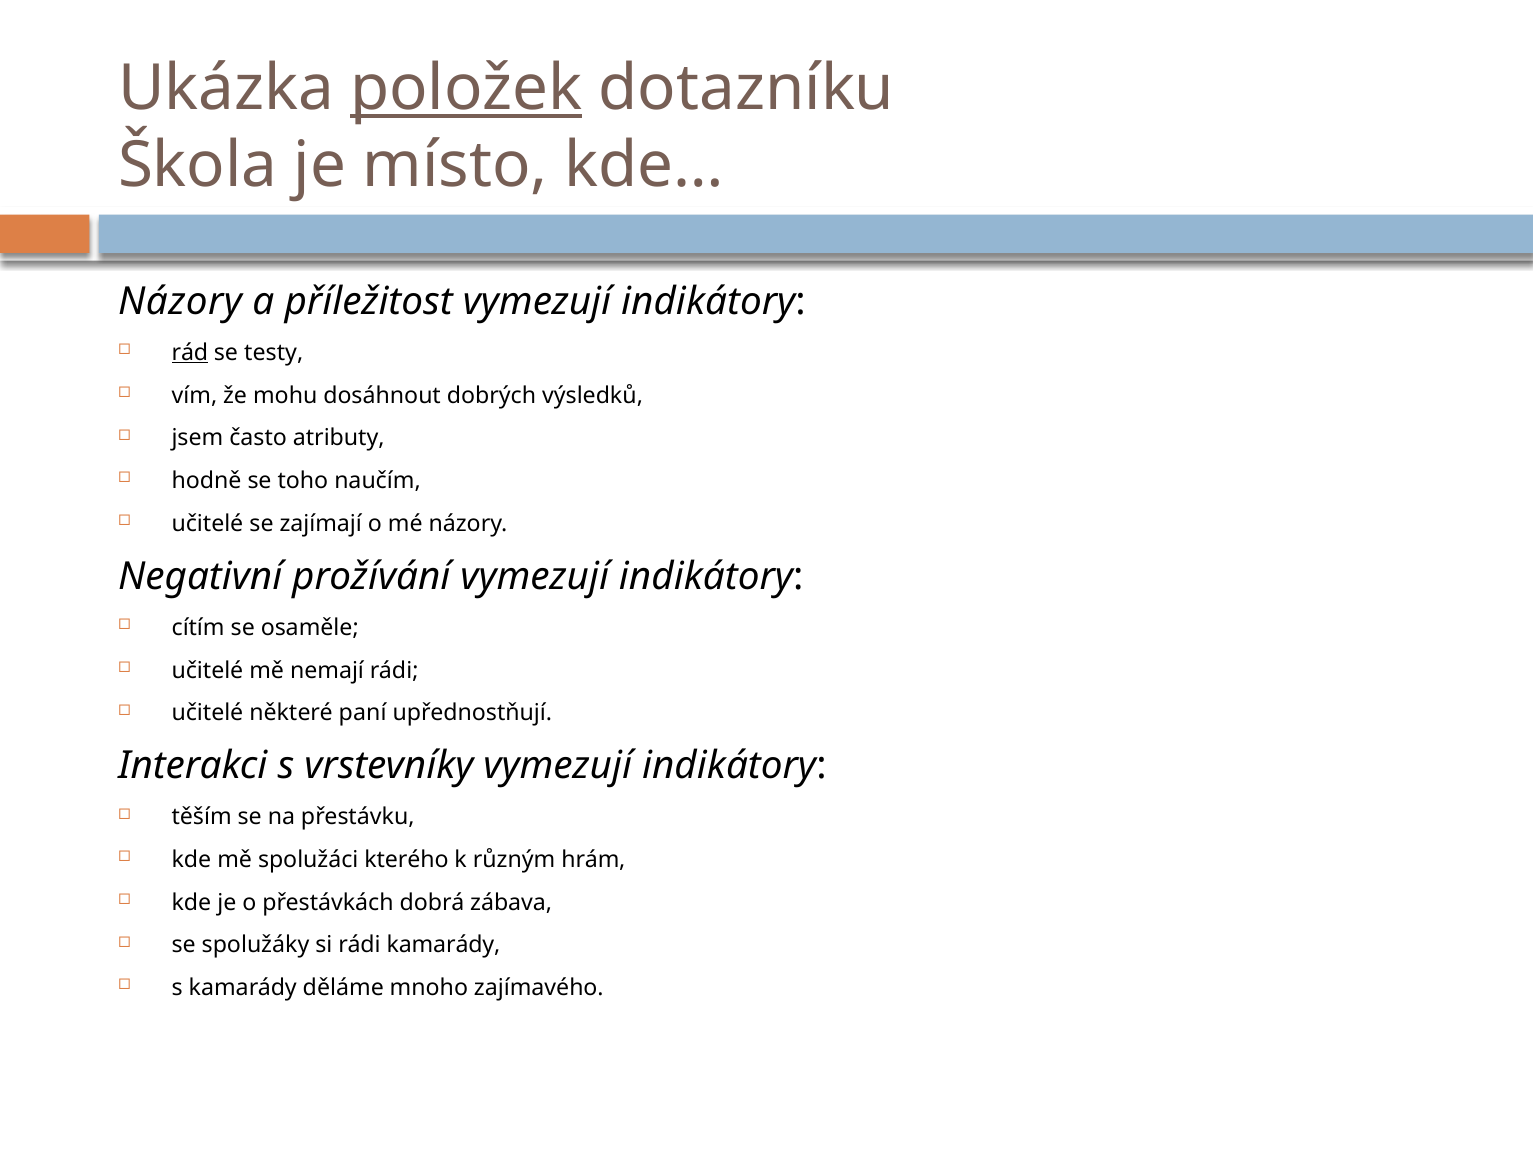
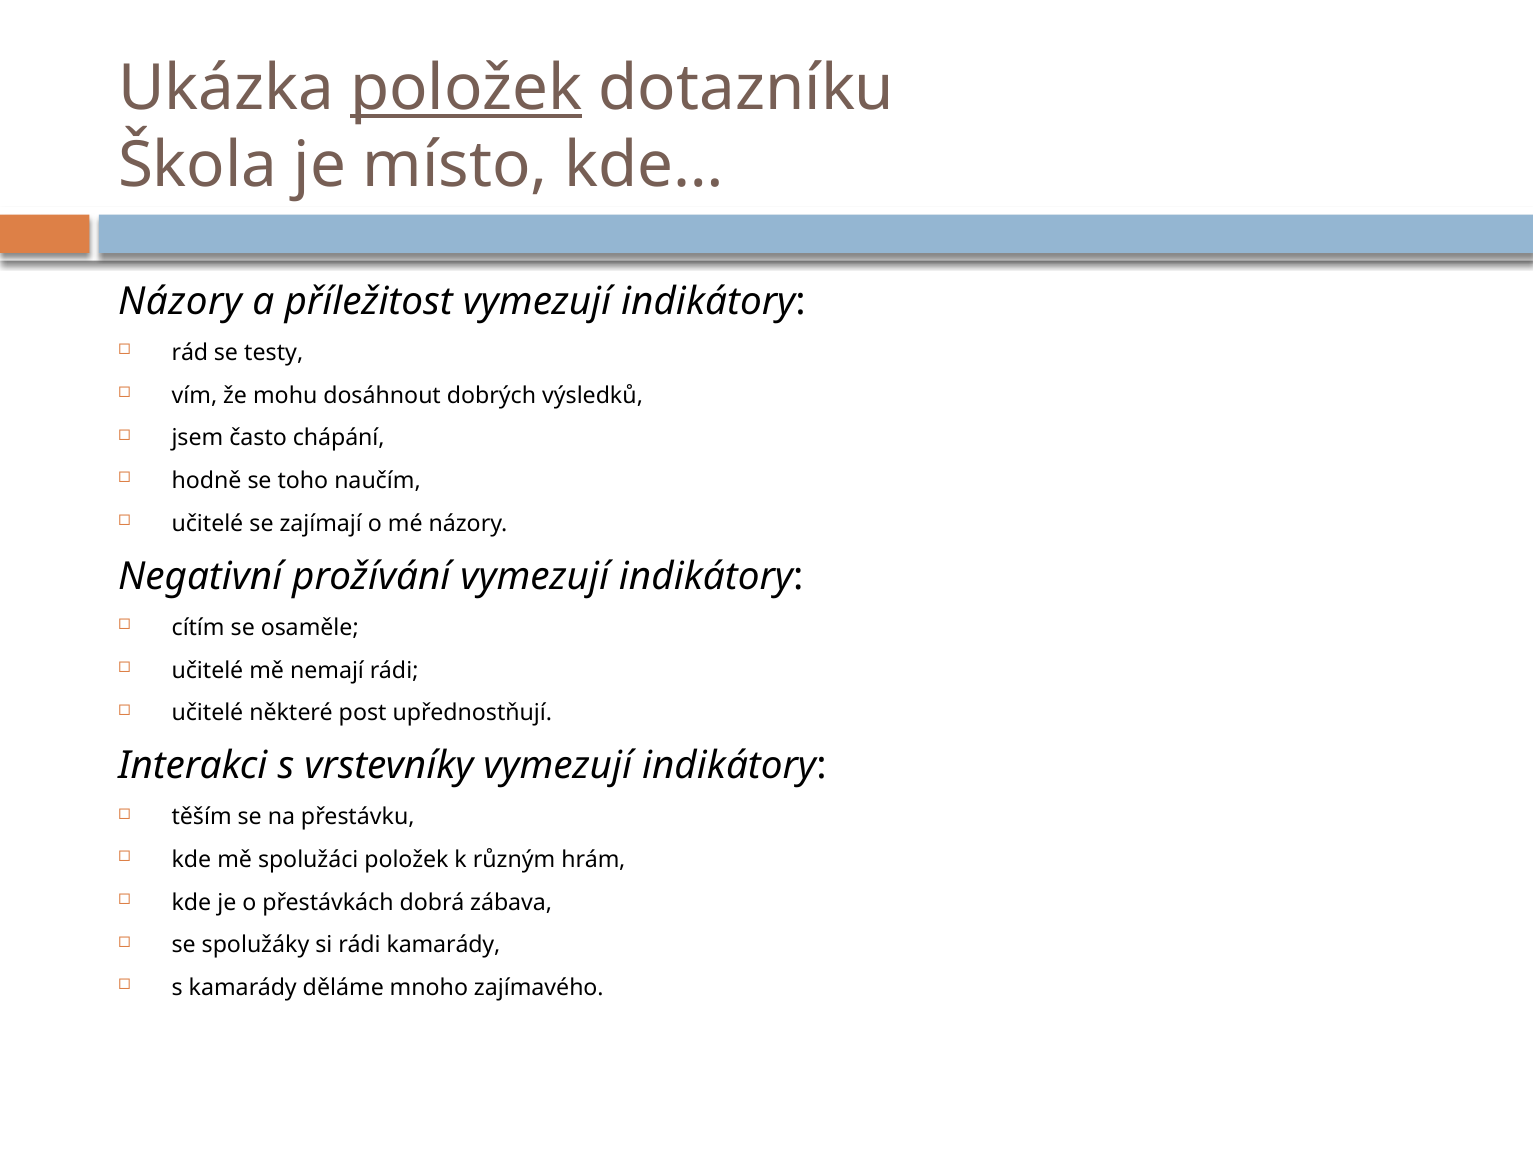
rád underline: present -> none (190, 353)
atributy: atributy -> chápání (339, 438)
paní: paní -> post (363, 713)
spolužáci kterého: kterého -> položek (406, 860)
